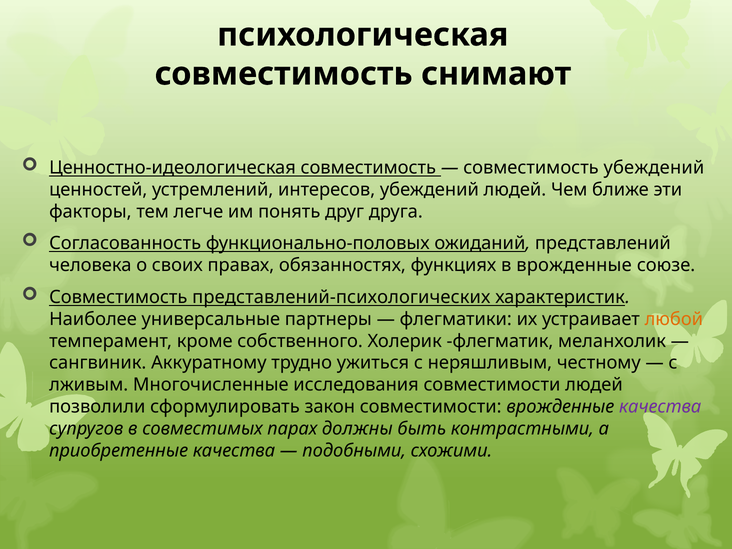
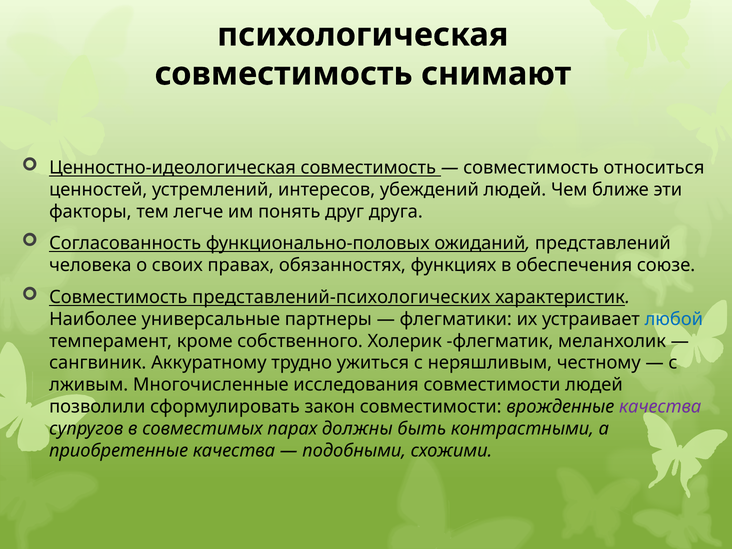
совместимость убеждений: убеждений -> относиться (654, 168)
в врожденные: врожденные -> обеспечения (574, 265)
любой colour: orange -> blue (674, 319)
